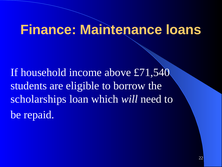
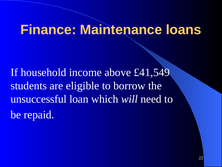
£71,540: £71,540 -> £41,549 (152, 72)
scholarships: scholarships -> unsuccessful (39, 99)
